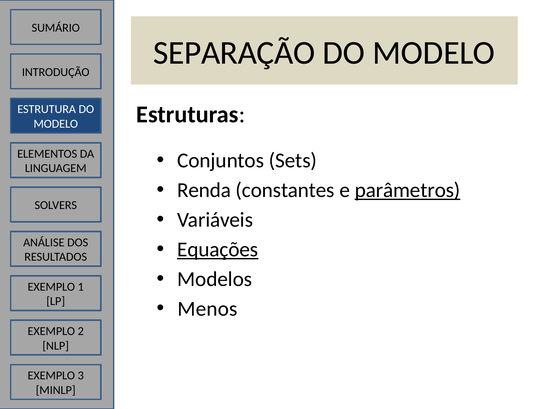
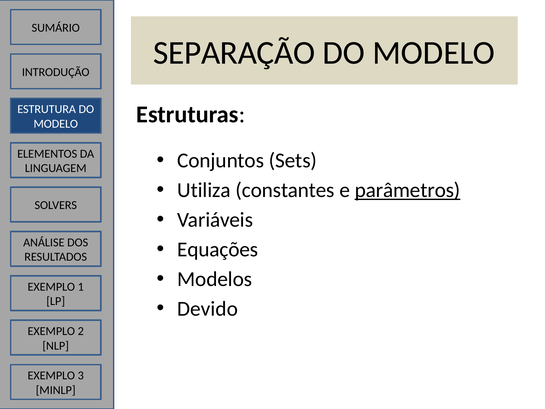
Renda: Renda -> Utiliza (204, 190)
Equações underline: present -> none (218, 249)
Menos: Menos -> Devido (207, 309)
